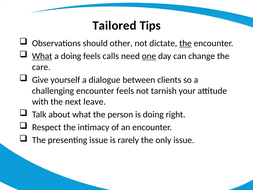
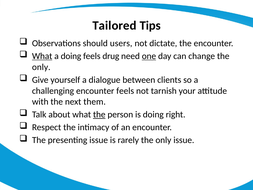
other: other -> users (121, 43)
the underline: present -> none (185, 43)
calls: calls -> drug (111, 56)
care: care -> only (41, 67)
leave: leave -> them (95, 102)
the underline: none -> present (99, 114)
